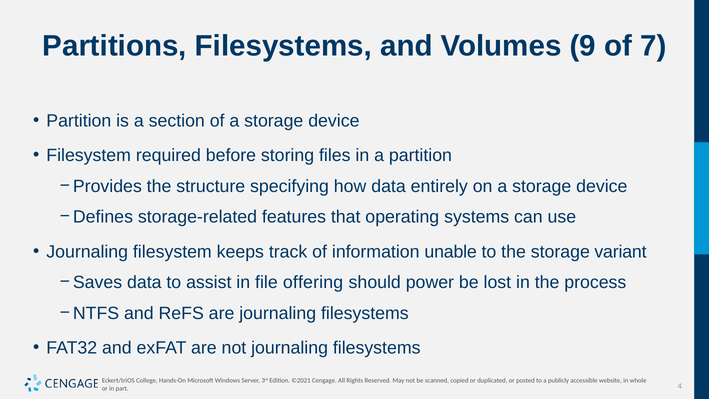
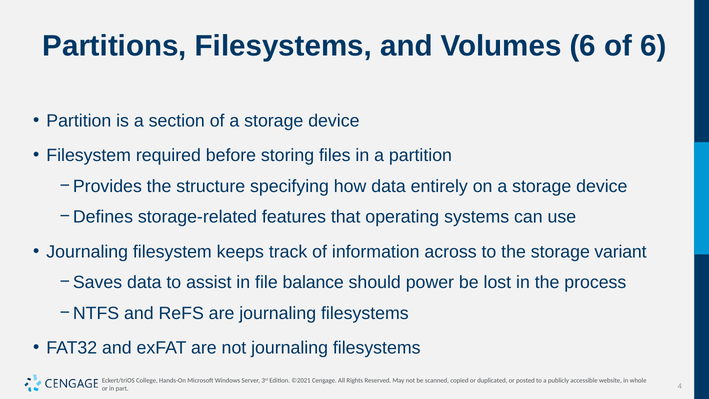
Volumes 9: 9 -> 6 (583, 46)
of 7: 7 -> 6 (653, 46)
unable: unable -> across (451, 252)
offering: offering -> balance (313, 282)
